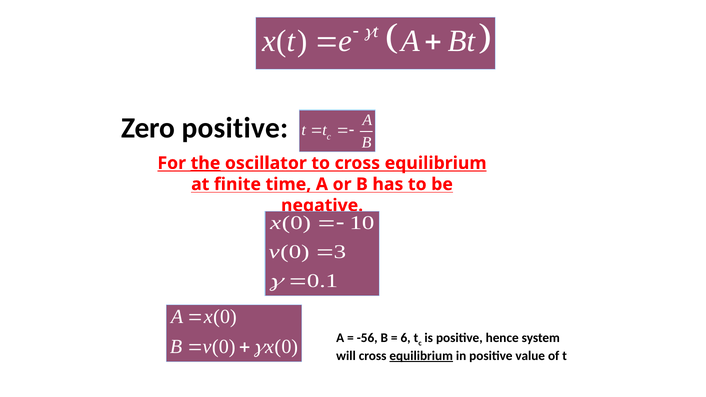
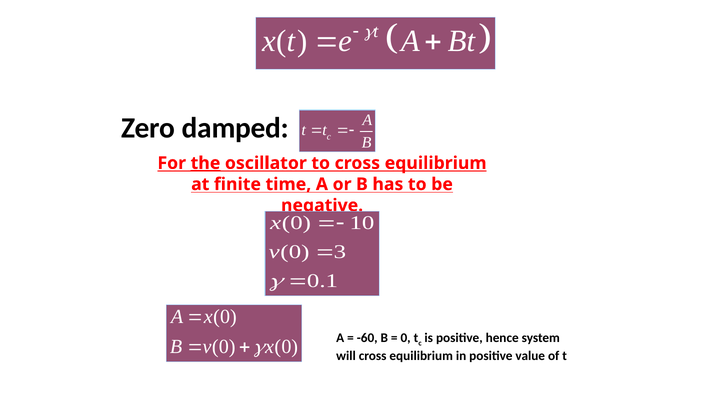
Zero positive: positive -> damped (235, 128)
-56: -56 -> -60 (367, 338)
6: 6 -> 0 (406, 338)
equilibrium underline: present -> none (421, 356)
